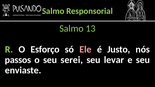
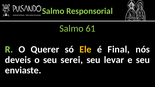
13: 13 -> 61 (91, 29)
Esforço: Esforço -> Querer (45, 49)
Ele colour: pink -> yellow (85, 49)
Justo: Justo -> Final (119, 49)
passos: passos -> deveis (18, 60)
